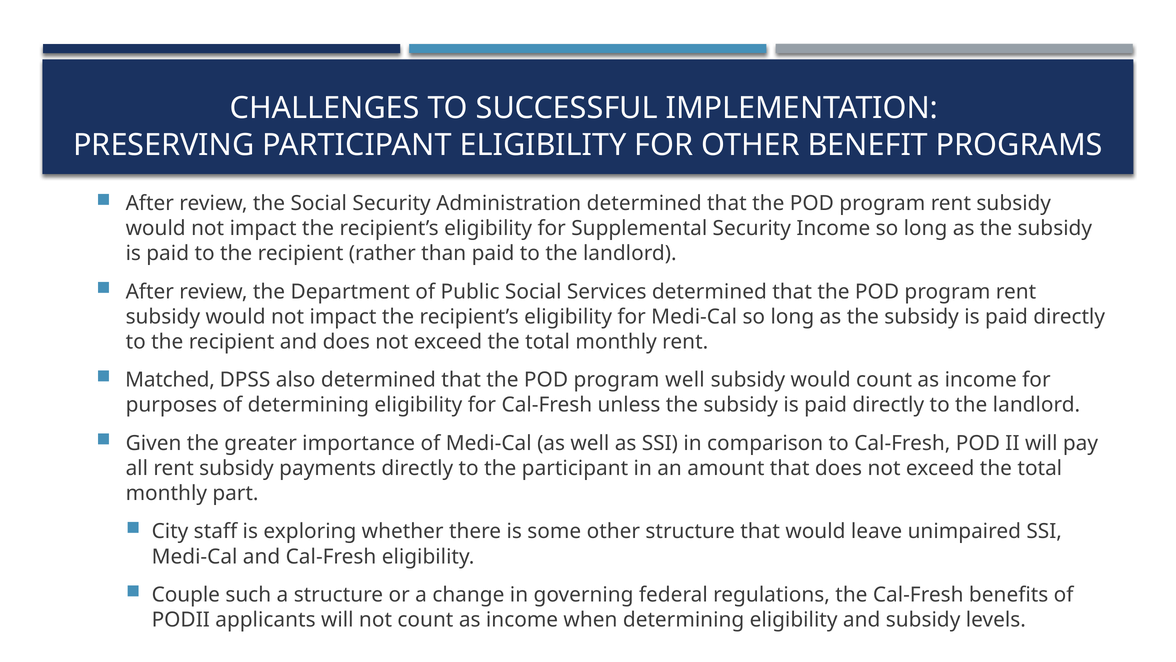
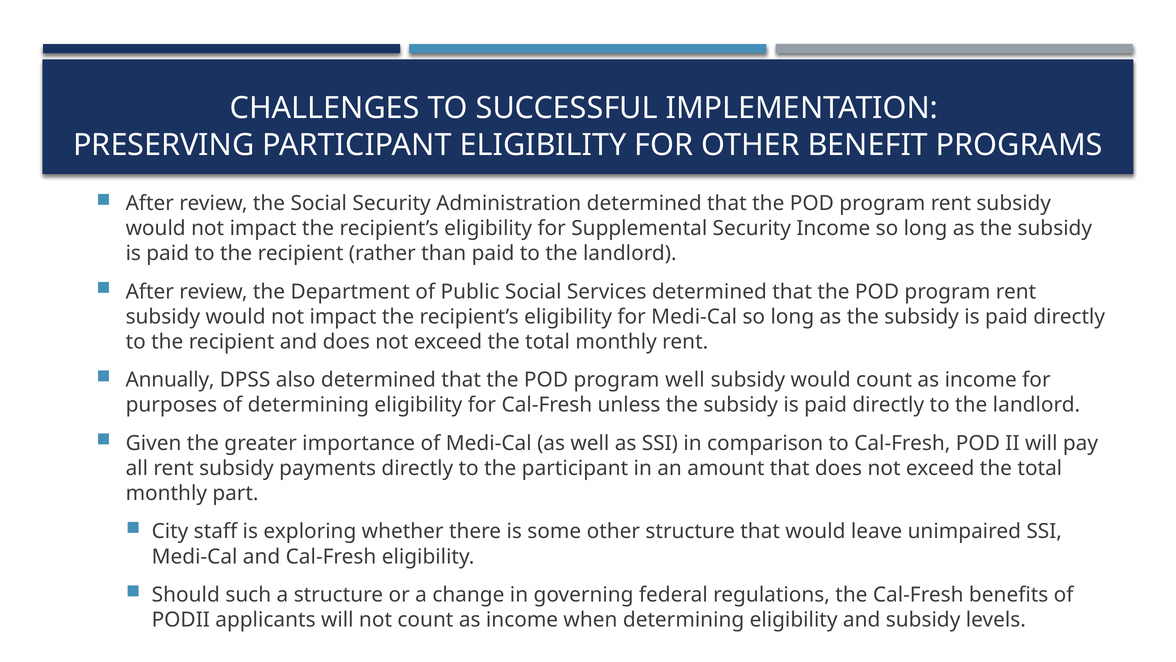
Matched: Matched -> Annually (170, 380)
Couple: Couple -> Should (186, 594)
